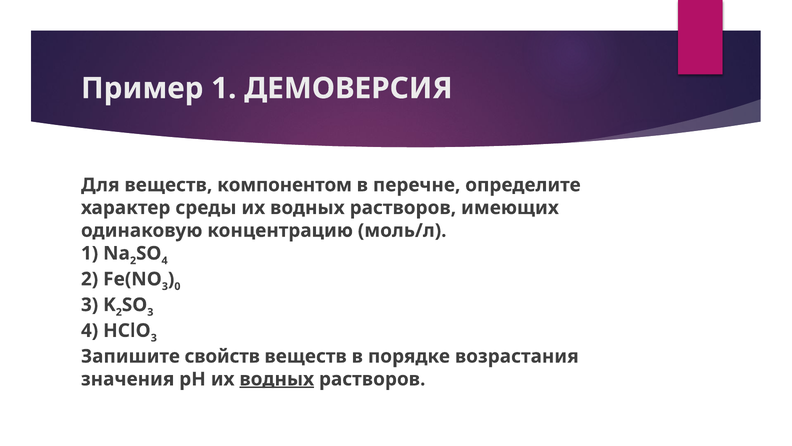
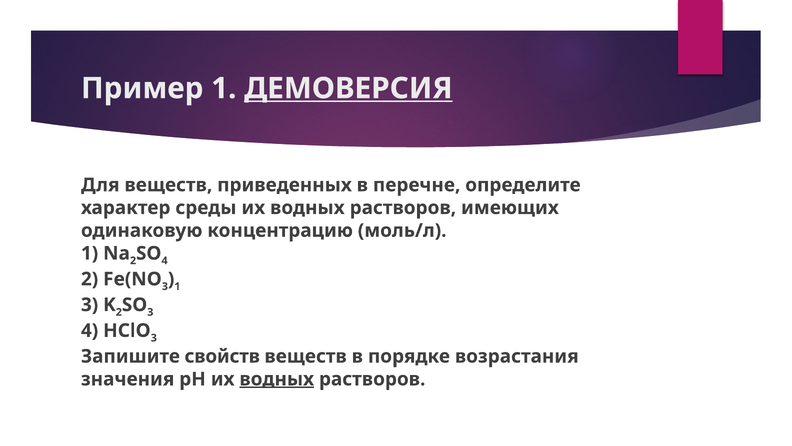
ДЕМОВЕРСИЯ underline: none -> present (348, 88)
компонентом: компонентом -> приведенных (284, 185)
0: 0 -> 1 (177, 286)
